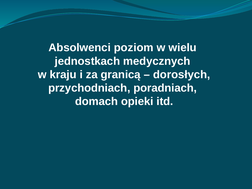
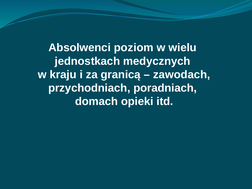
dorosłych: dorosłych -> zawodach (182, 75)
